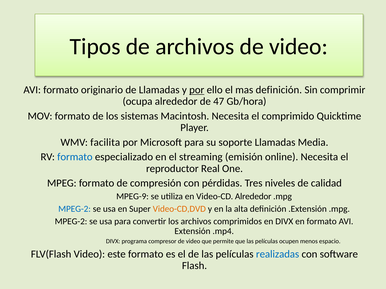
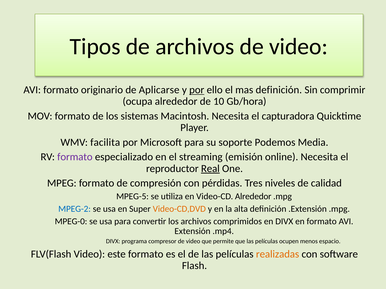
de Llamadas: Llamadas -> Aplicarse (159, 90)
47: 47 -> 10 (219, 102)
comprimido: comprimido -> capturadora (288, 116)
soporte Llamadas: Llamadas -> Podemos (275, 143)
formato colour: blue -> purple (75, 157)
Real underline: none -> present (210, 169)
MPEG-9: MPEG-9 -> MPEG-5 (132, 197)
MPEG-2: MPEG-2 -> MPEG-0 (71, 222)
realizadas colour: blue -> orange (278, 254)
